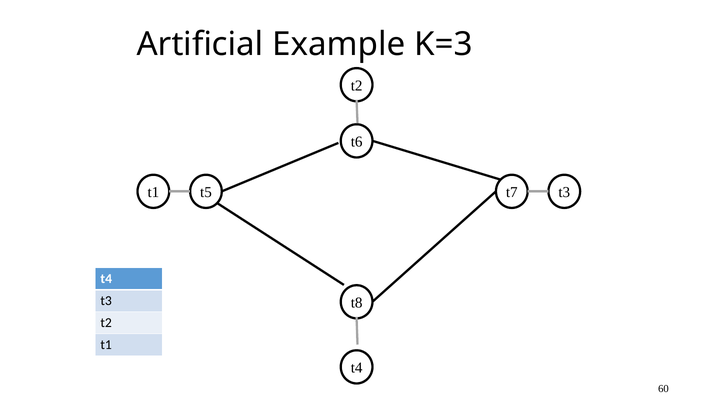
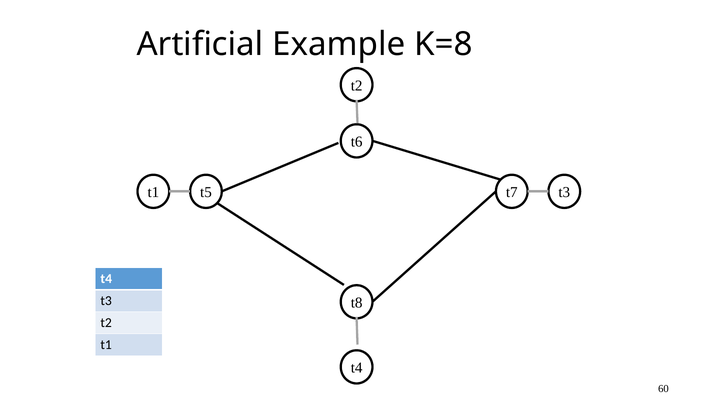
K=3: K=3 -> K=8 (443, 44)
